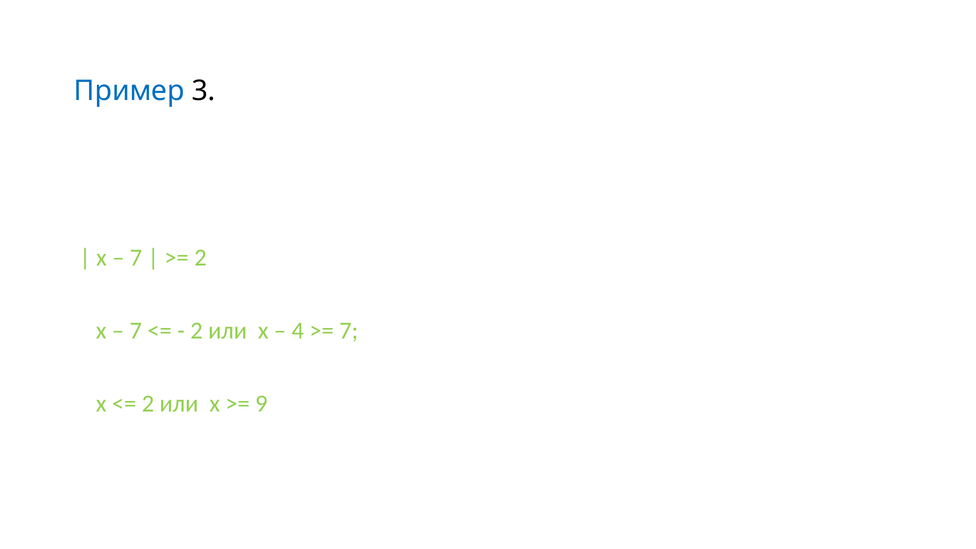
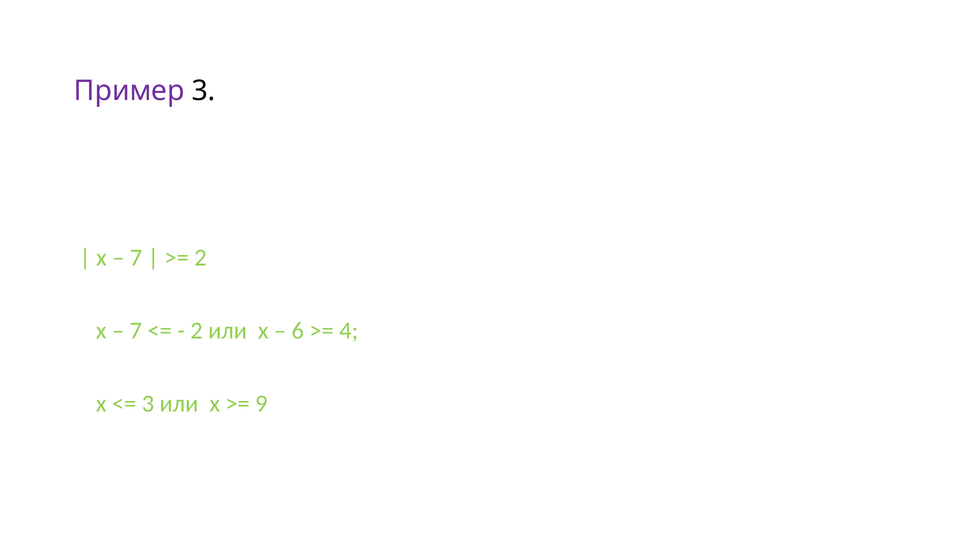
Пример colour: blue -> purple (129, 91)
4: 4 -> 6 (298, 331)
7: 7 -> 4 (349, 331)
2: 2 -> 3 (148, 404)
